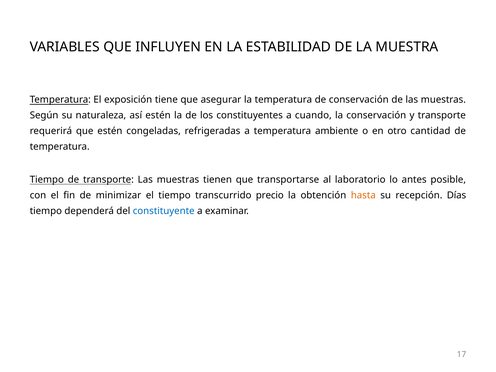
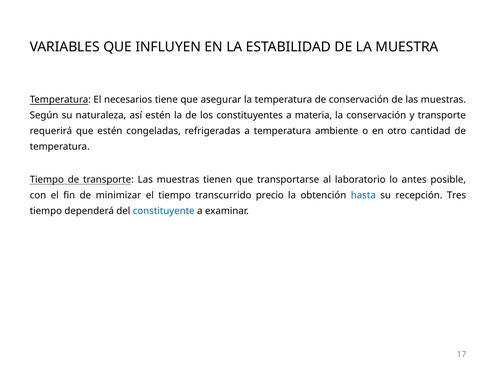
exposición: exposición -> necesarios (128, 100)
cuando: cuando -> materia (313, 115)
hasta colour: orange -> blue (363, 195)
Días: Días -> Tres (456, 195)
